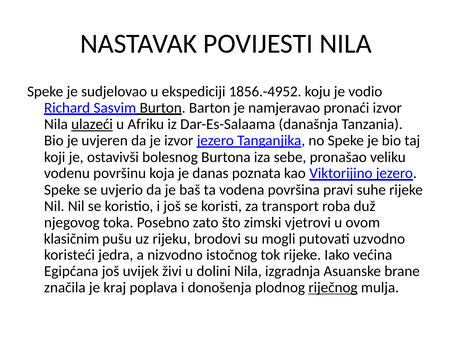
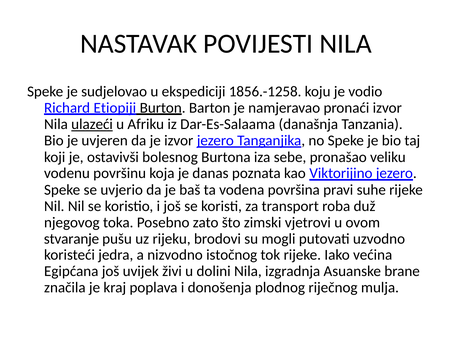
1856.-4952: 1856.-4952 -> 1856.-1258 (265, 91)
Sasvim: Sasvim -> Etiopiji (115, 108)
klasičnim: klasičnim -> stvaranje (72, 239)
riječnog underline: present -> none (333, 287)
